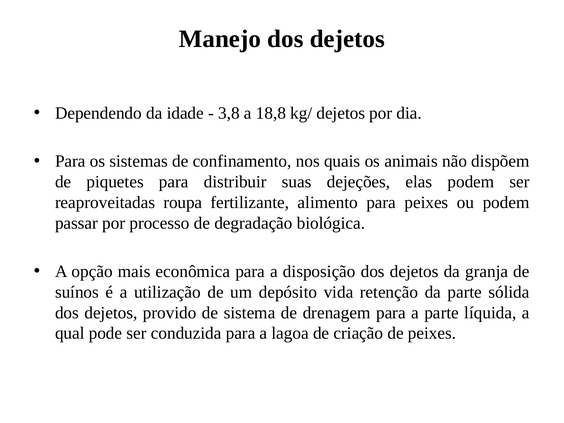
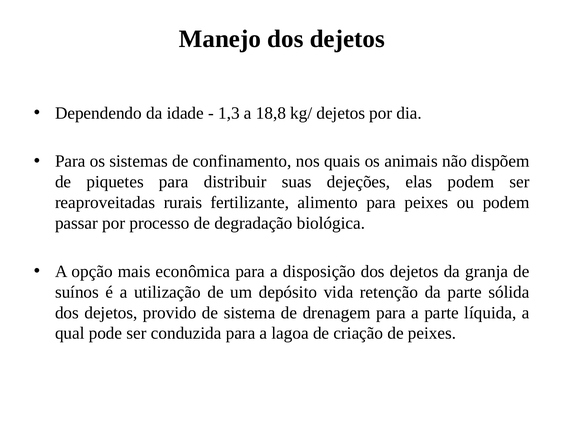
3,8: 3,8 -> 1,3 (229, 113)
roupa: roupa -> rurais (183, 203)
